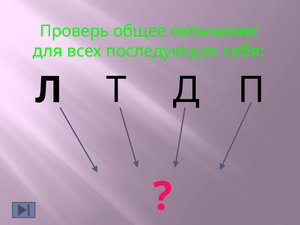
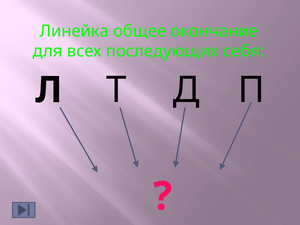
Проверь: Проверь -> Линейка (74, 31)
